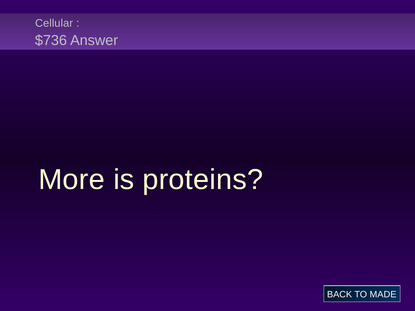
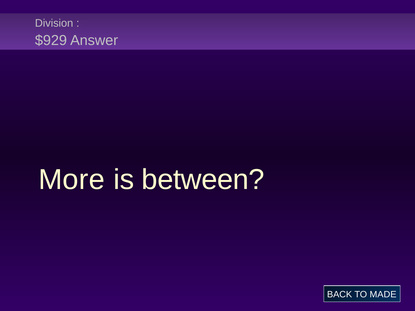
Cellular: Cellular -> Division (54, 23)
$736: $736 -> $929 (51, 40)
proteins: proteins -> between (203, 180)
